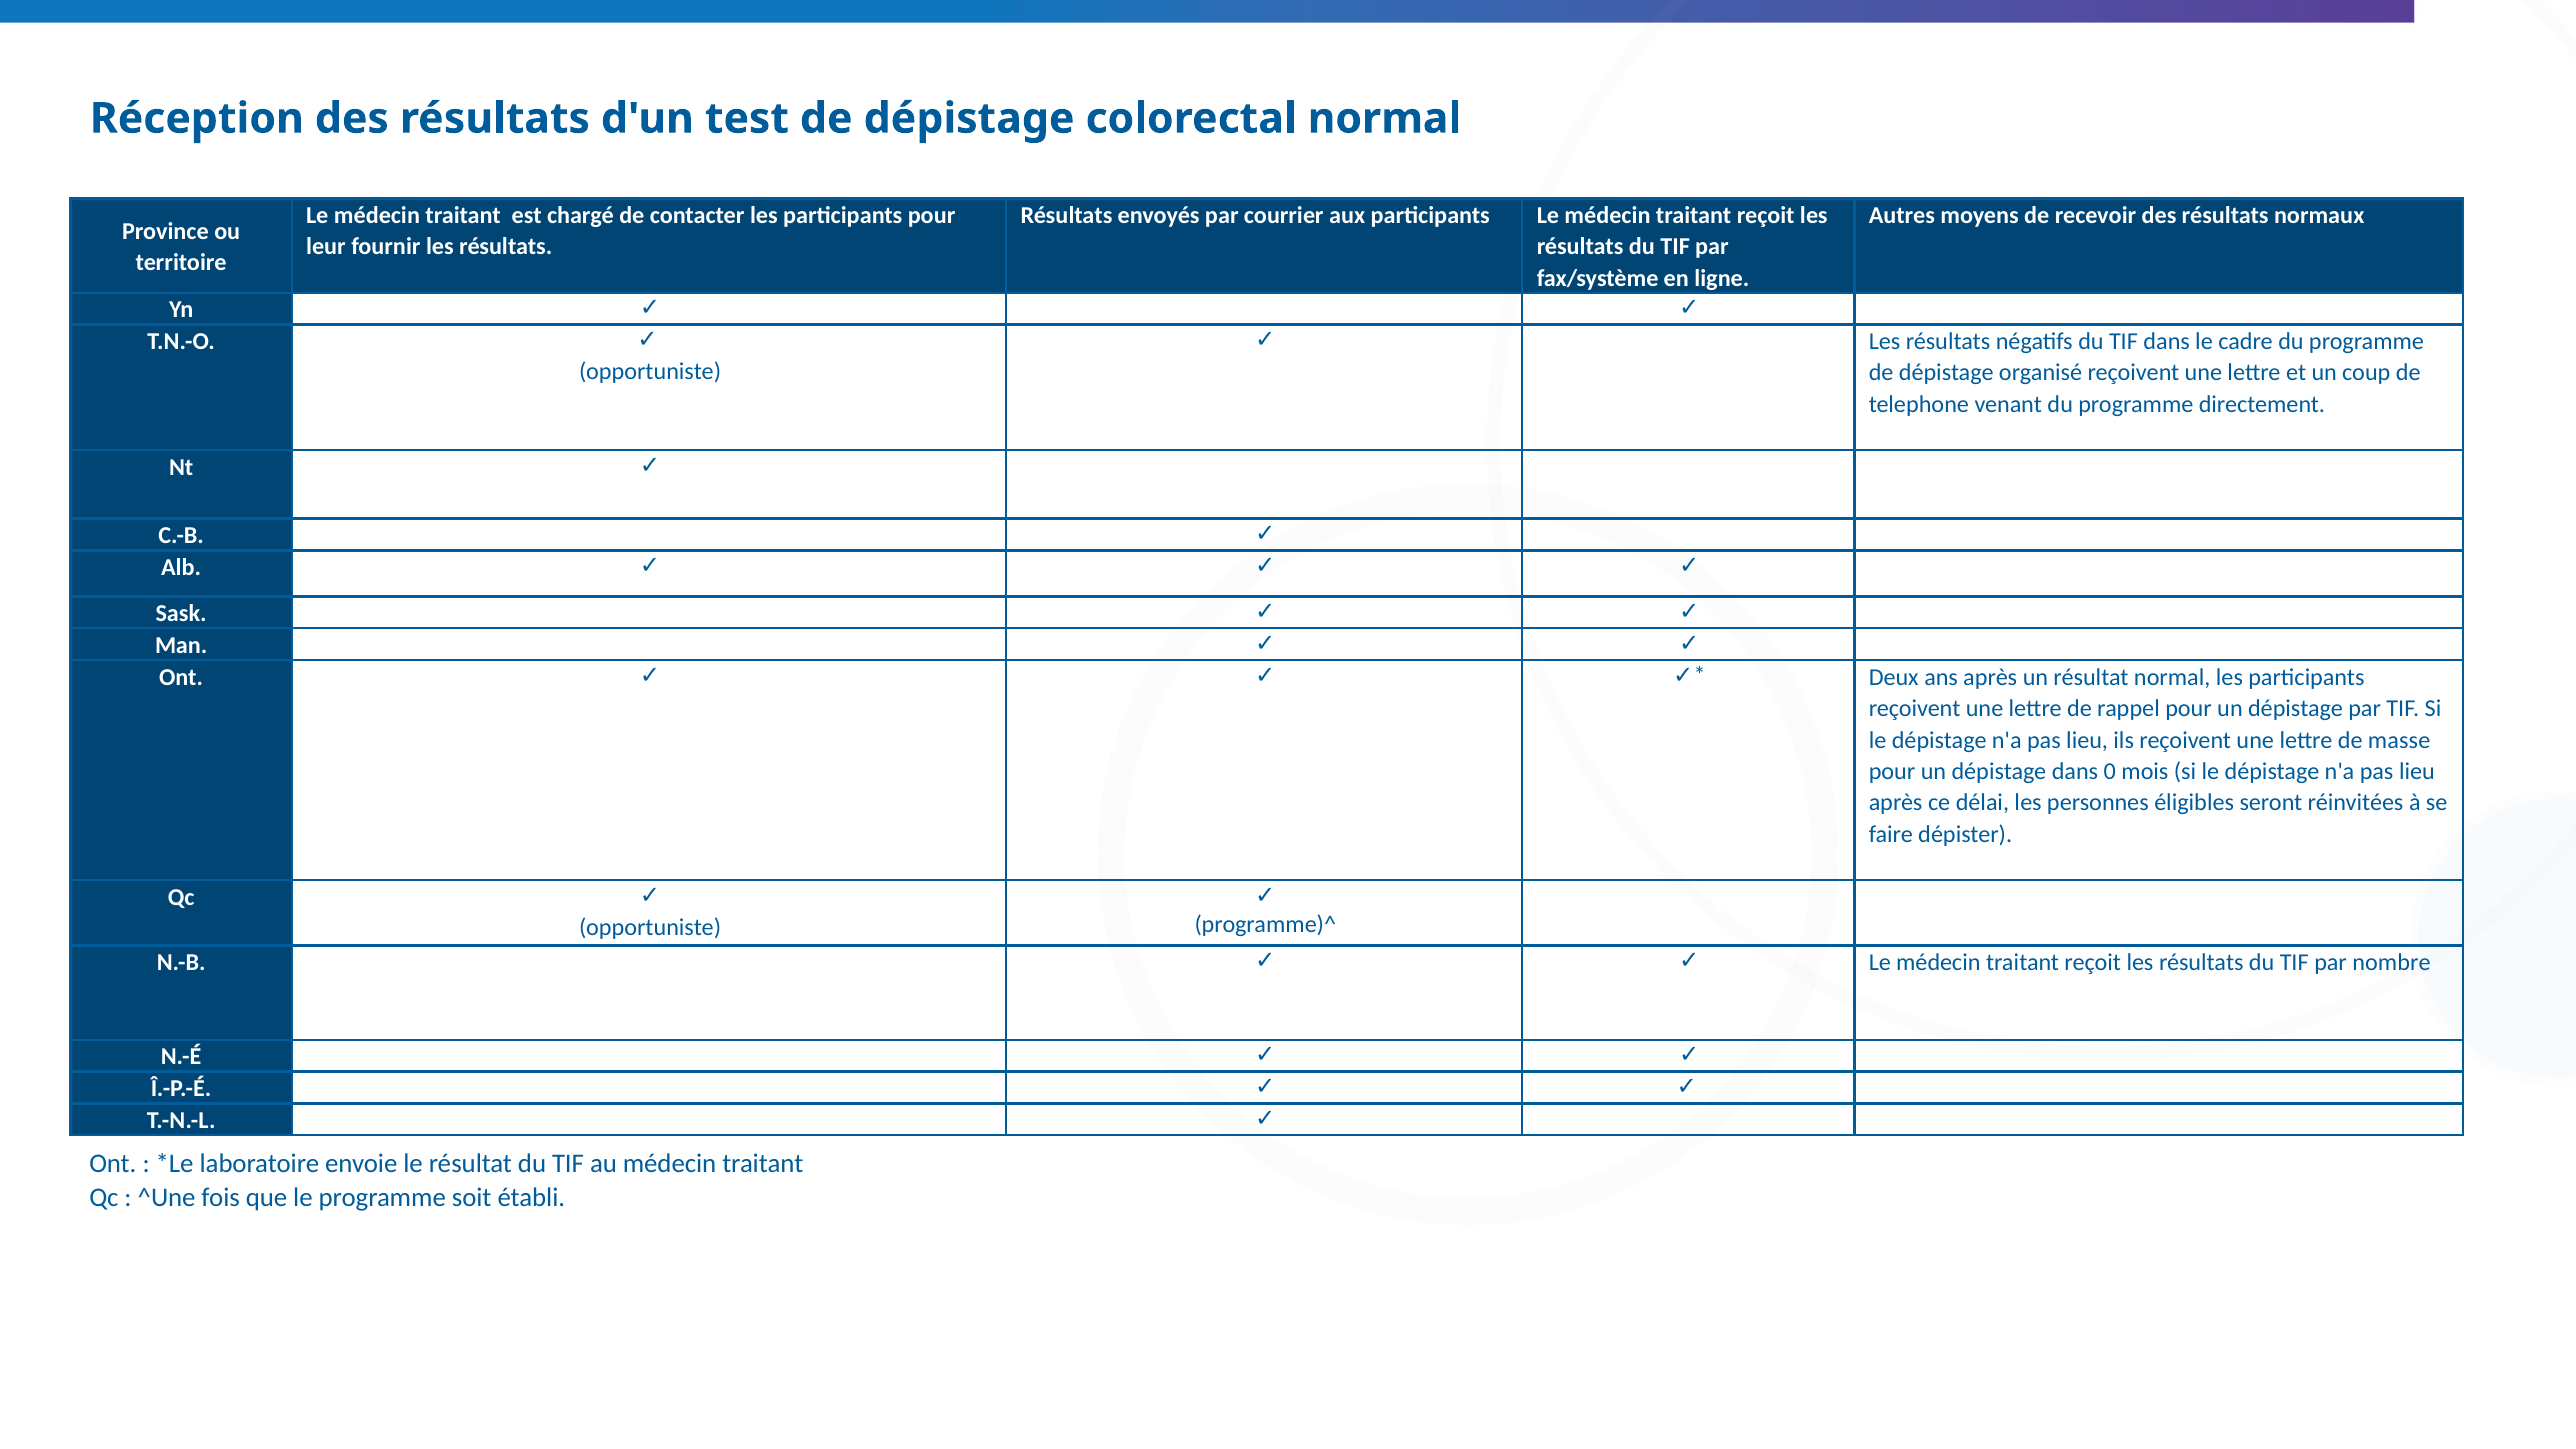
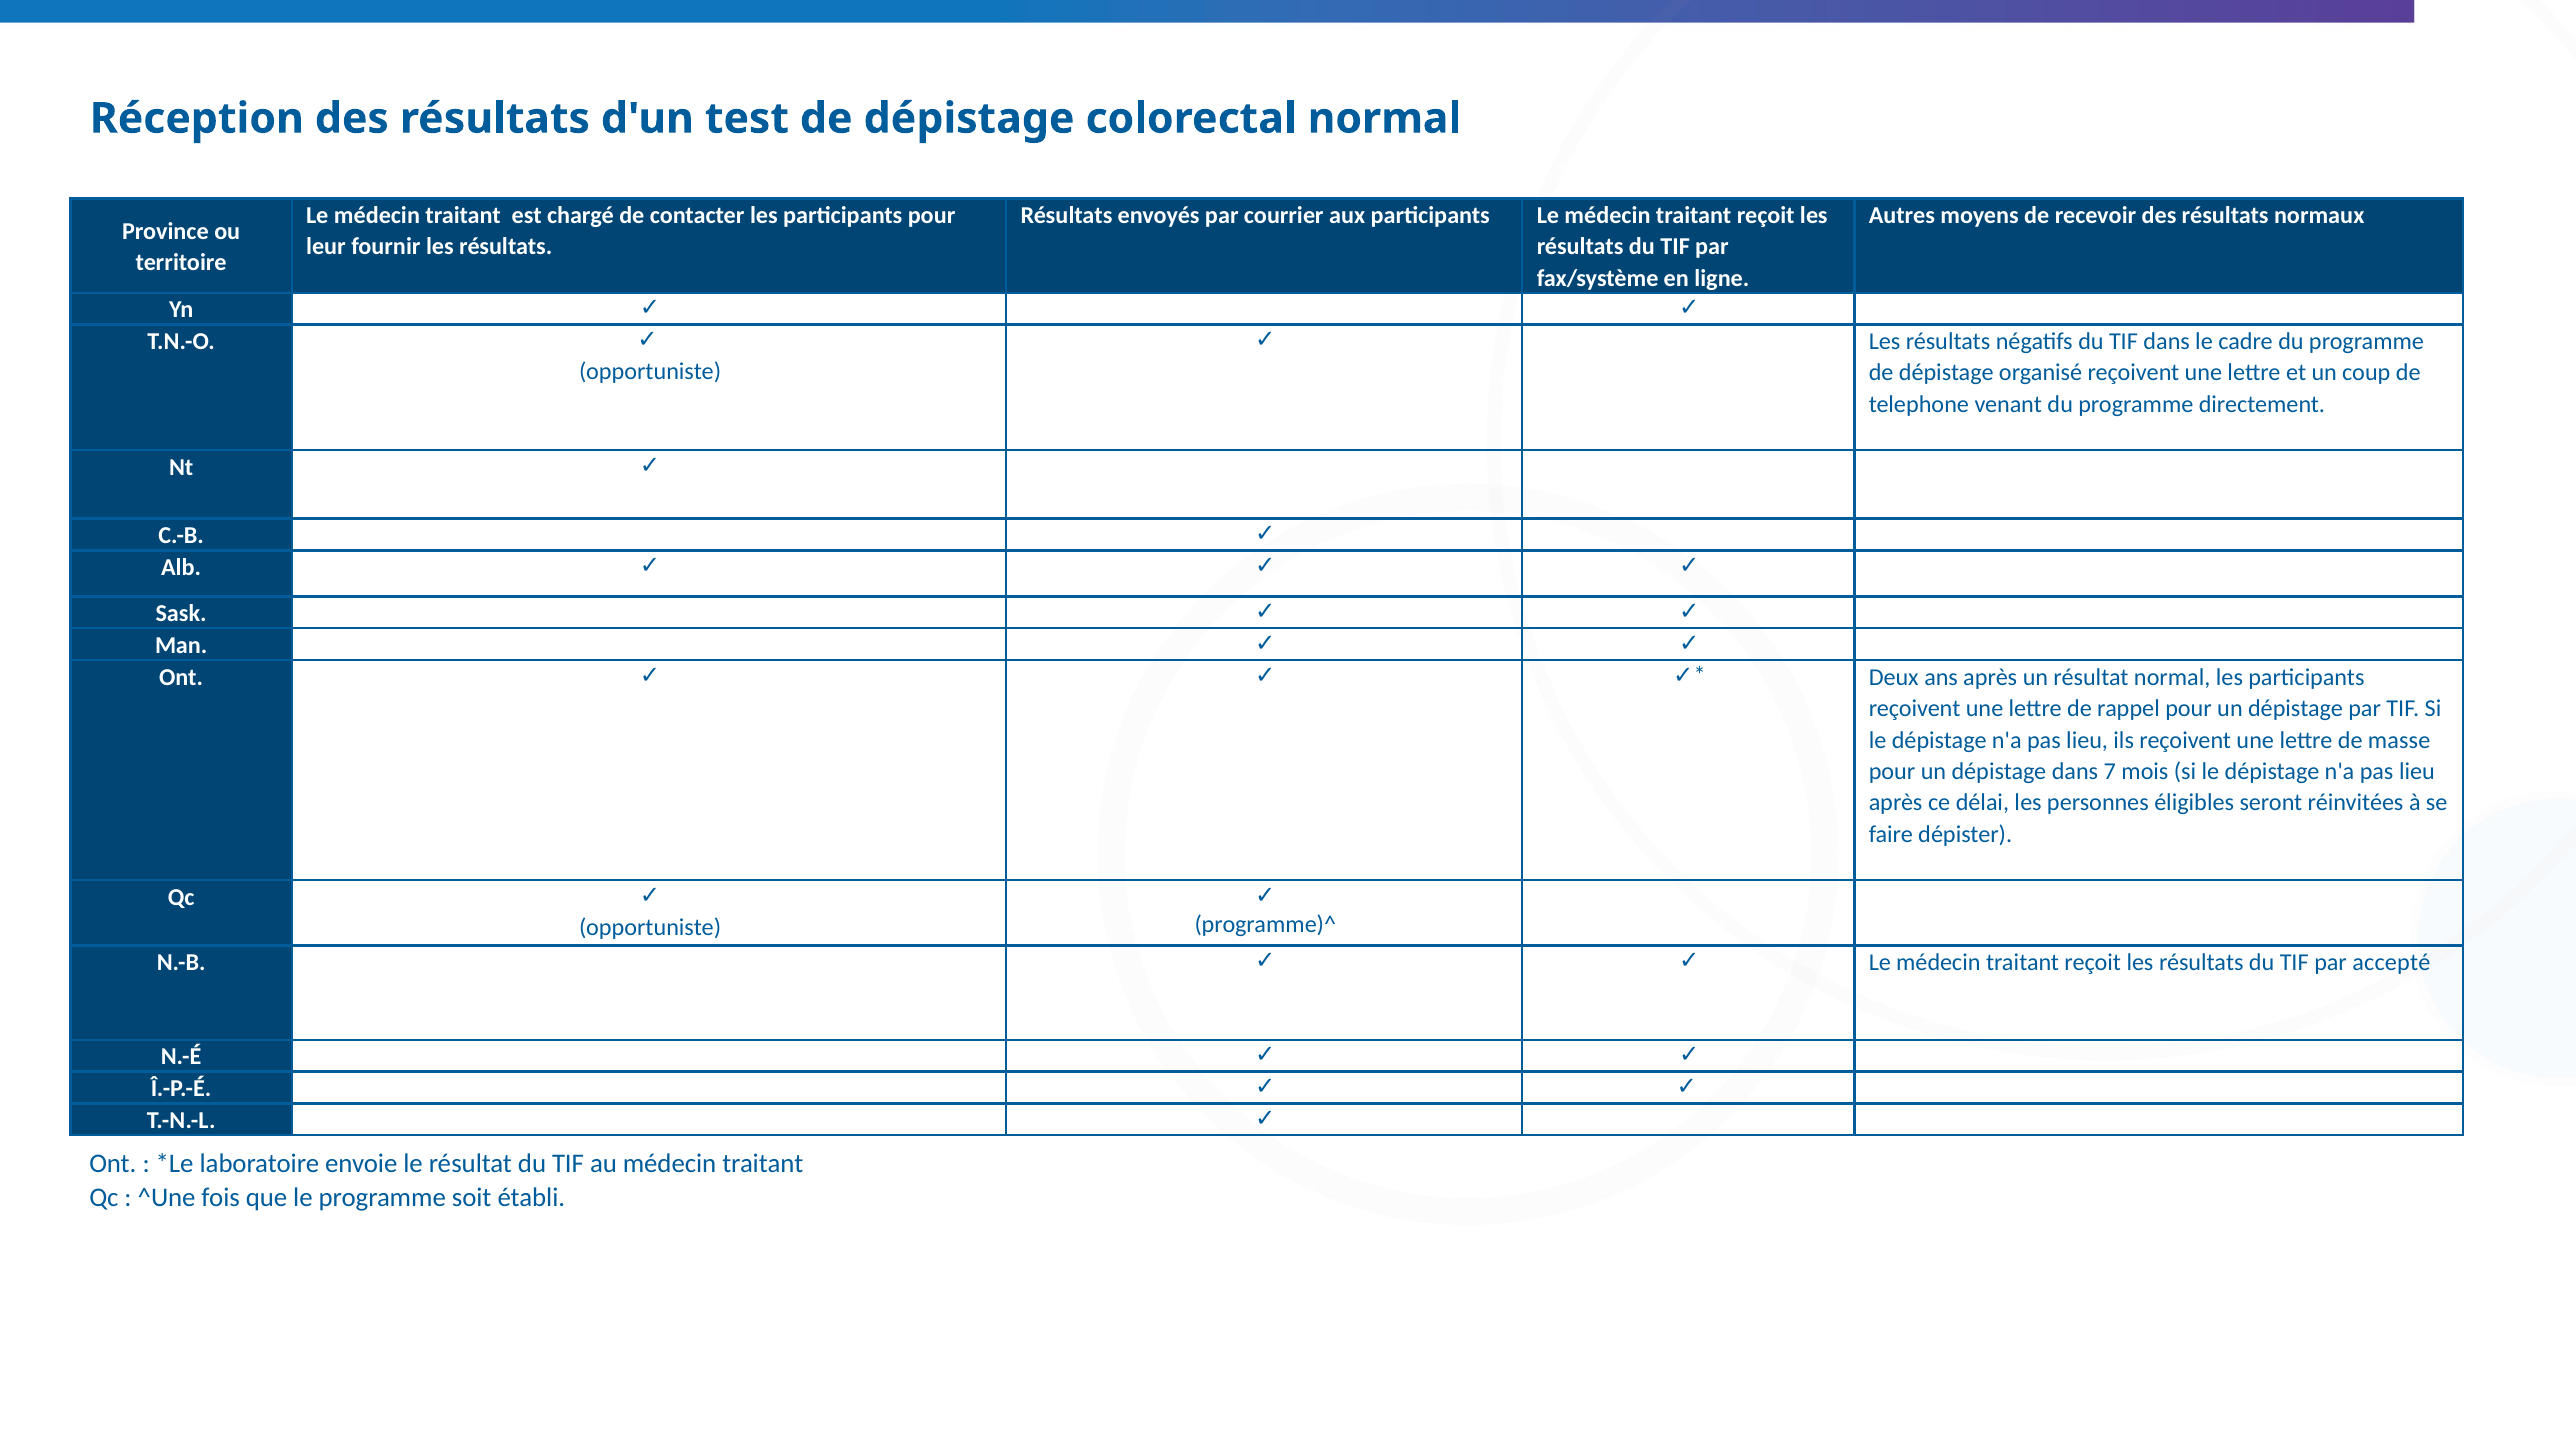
0: 0 -> 7 (2110, 771)
nombre: nombre -> accepté (2391, 962)
